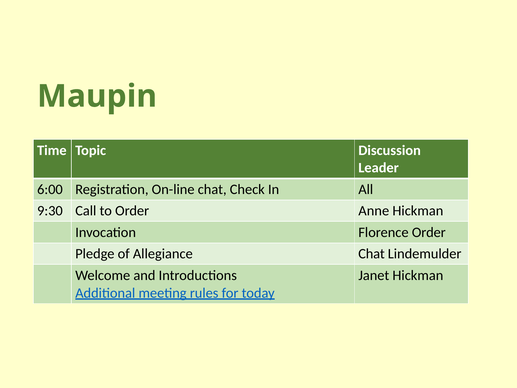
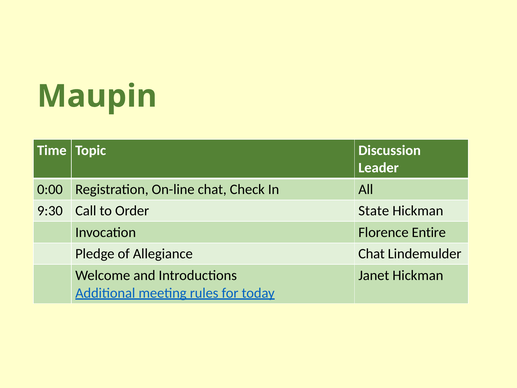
6:00: 6:00 -> 0:00 (50, 189)
Anne: Anne -> State (374, 211)
Florence Order: Order -> Entire (429, 232)
